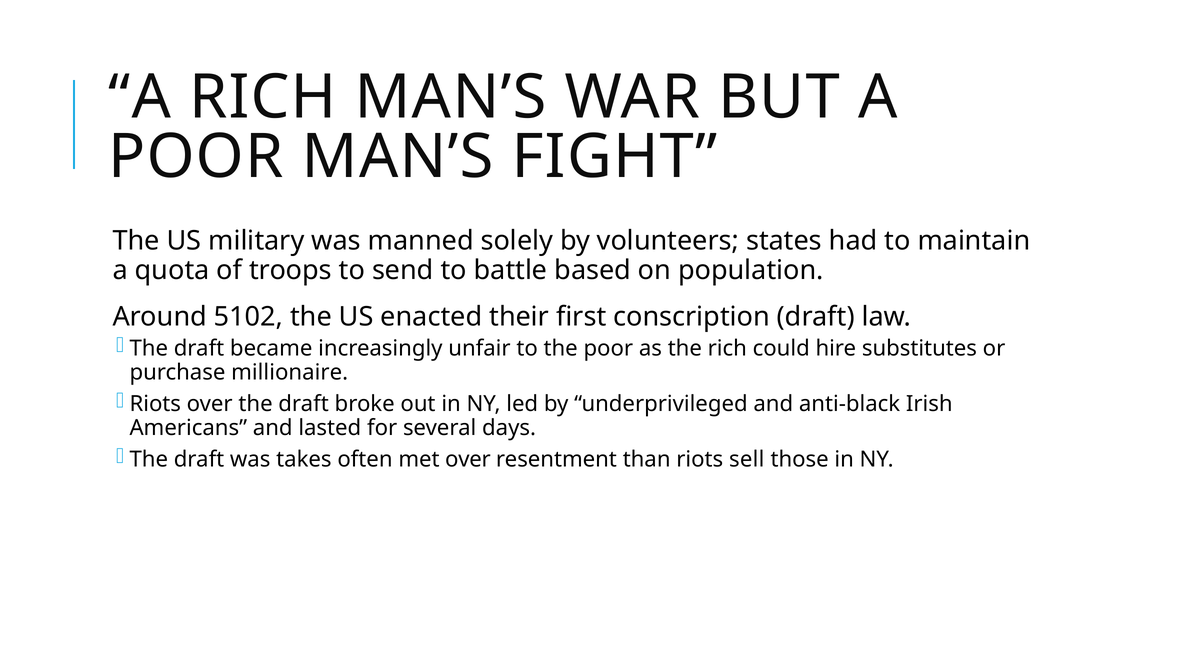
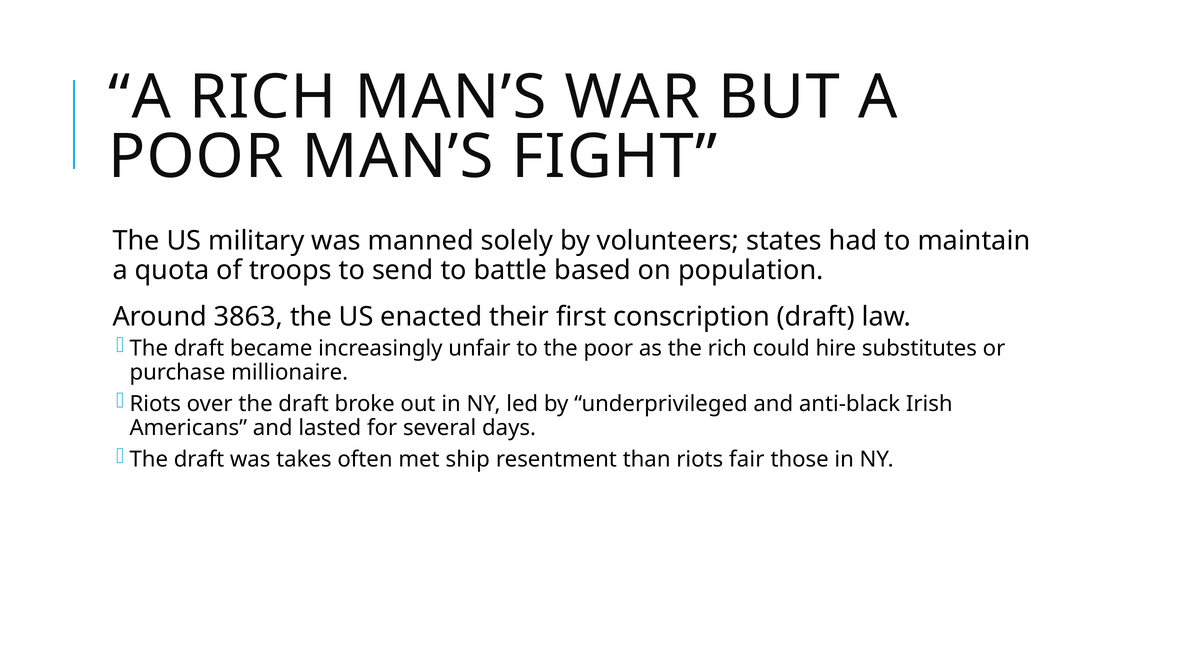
5102: 5102 -> 3863 (249, 317)
met over: over -> ship (468, 459)
sell: sell -> fair (747, 459)
